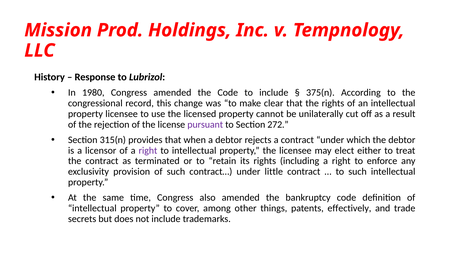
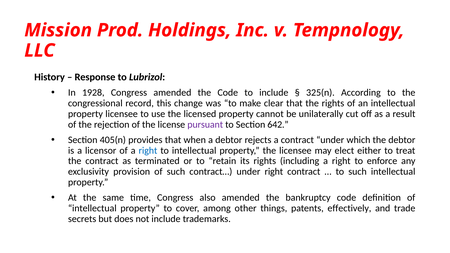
1980: 1980 -> 1928 (93, 93)
375(n: 375(n -> 325(n (320, 93)
272: 272 -> 642 (278, 125)
315(n: 315(n -> 405(n (113, 140)
right colour: purple -> blue (148, 151)
under little: little -> right (274, 172)
